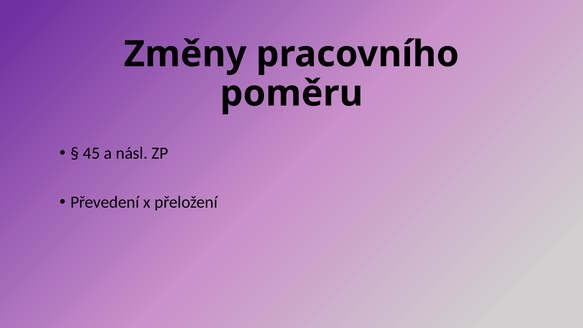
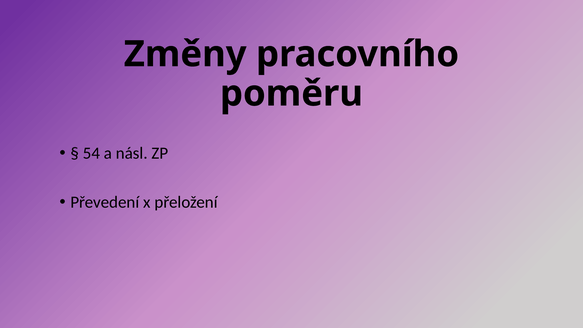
45: 45 -> 54 (91, 153)
